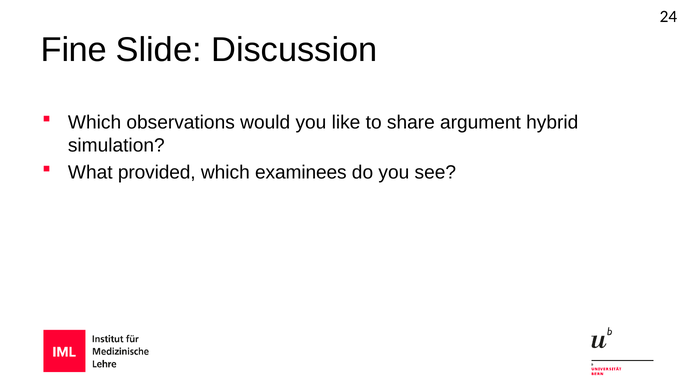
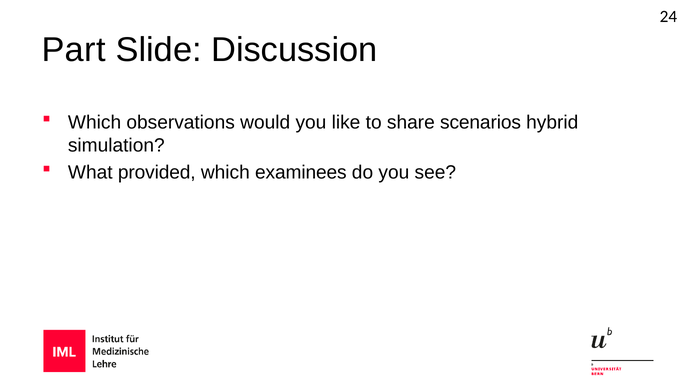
Fine: Fine -> Part (74, 50)
argument: argument -> scenarios (481, 123)
